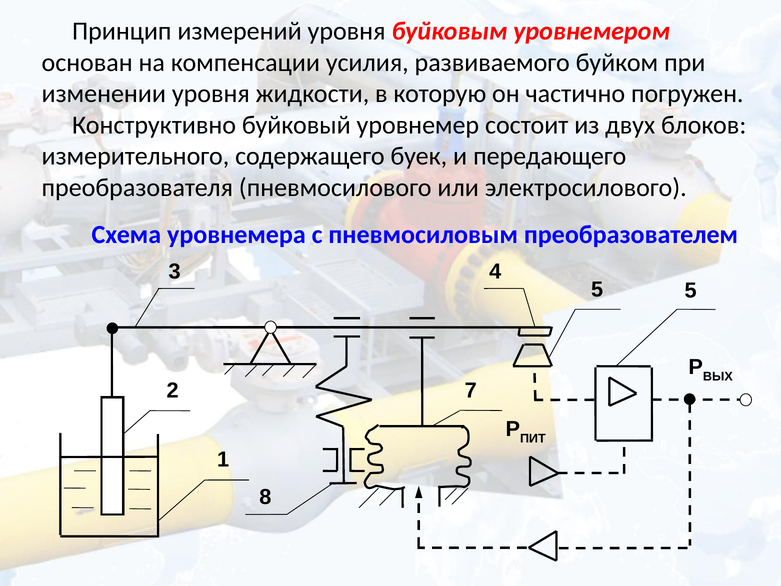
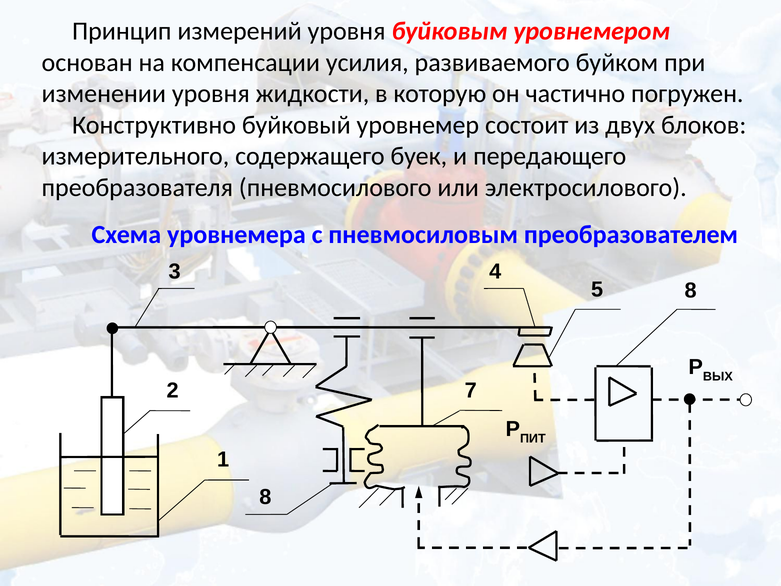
5 5: 5 -> 8 (691, 291)
